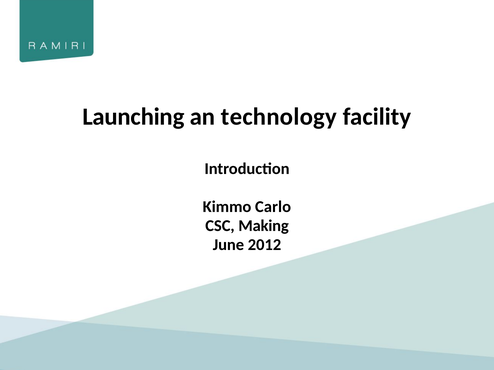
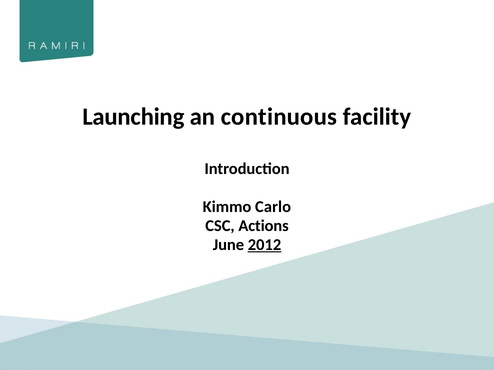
technology: technology -> continuous (279, 117)
Making: Making -> Actions (264, 226)
2012 underline: none -> present (264, 245)
